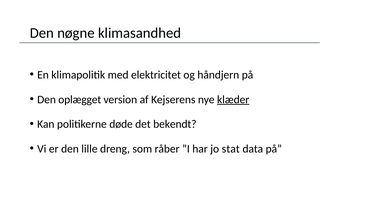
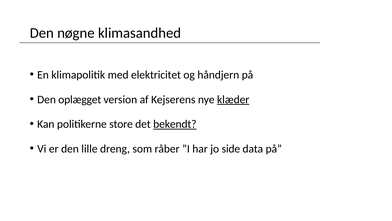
døde: døde -> store (121, 124)
bekendt underline: none -> present (175, 124)
stat: stat -> side (231, 149)
